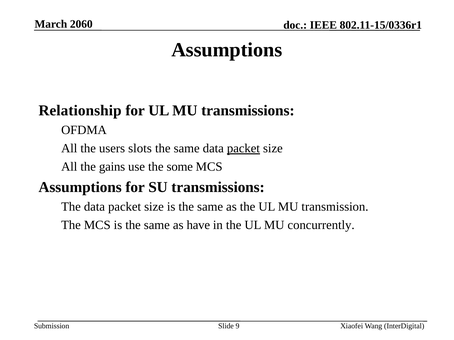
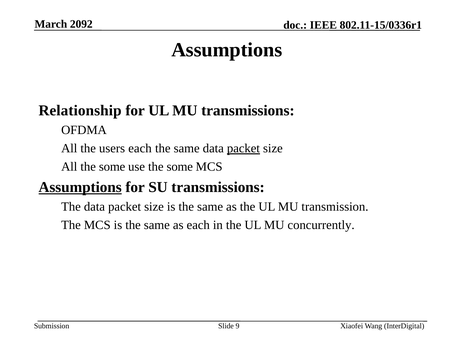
2060: 2060 -> 2092 (81, 24)
users slots: slots -> each (140, 149)
All the gains: gains -> some (112, 167)
Assumptions underline: none -> present (80, 188)
as have: have -> each (198, 225)
